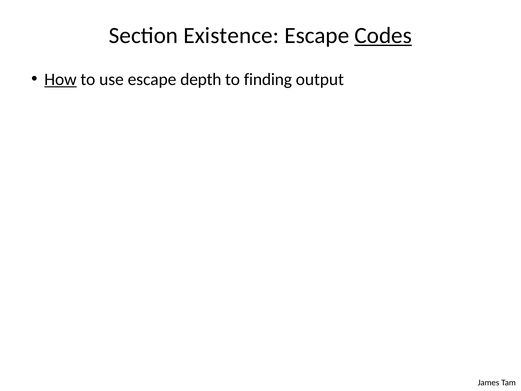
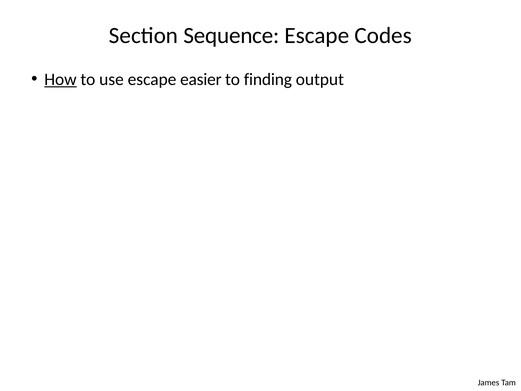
Existence: Existence -> Sequence (231, 35)
Codes underline: present -> none (383, 35)
depth: depth -> easier (201, 79)
